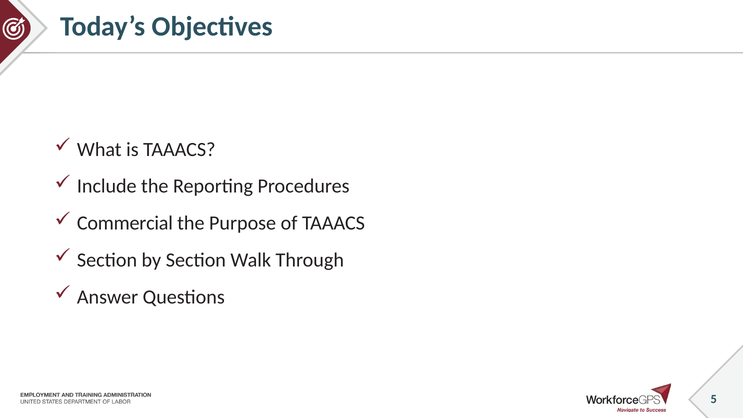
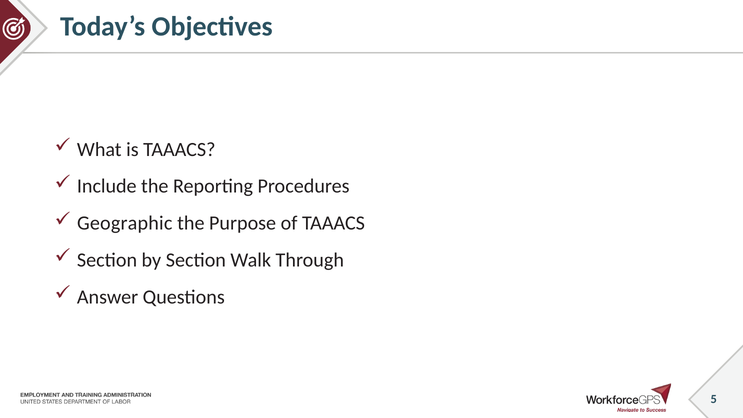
Commercial: Commercial -> Geographic (125, 223)
